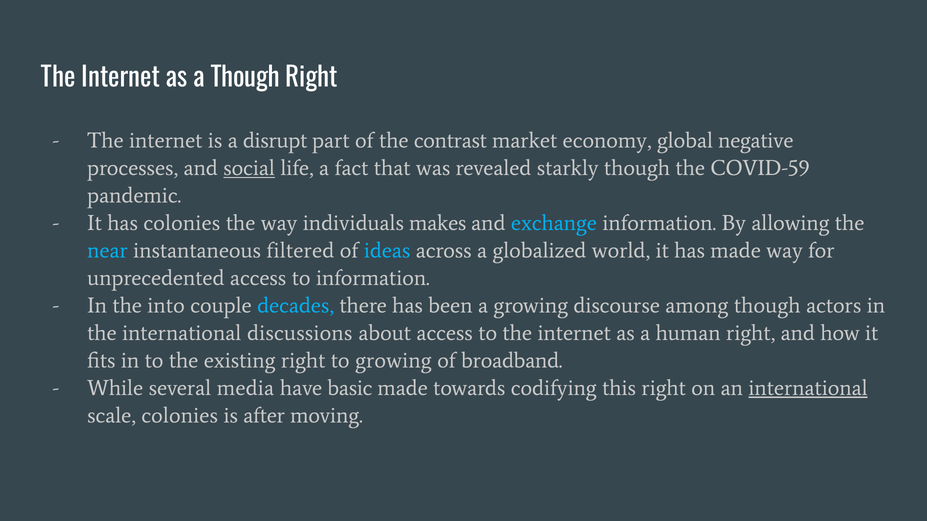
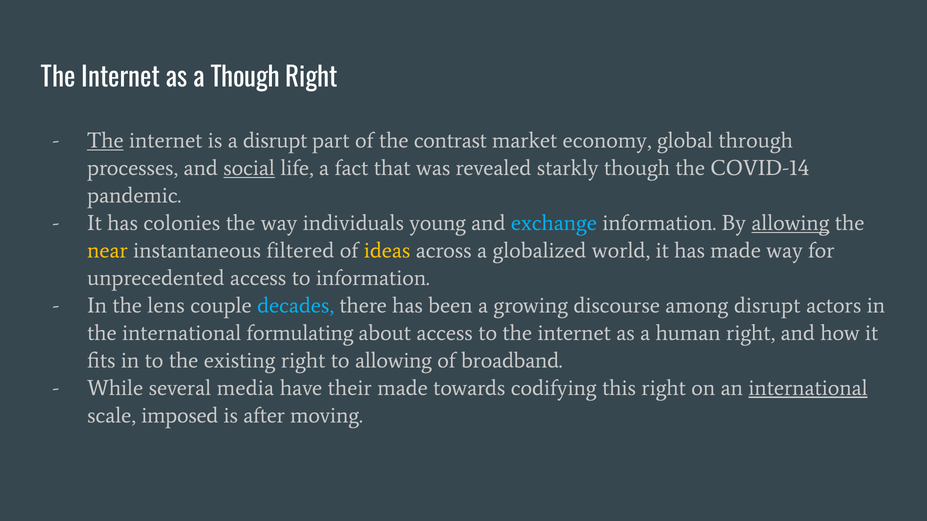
The underline: none -> present (105, 141)
negative: negative -> through (756, 141)
COVID-59: COVID-59 -> COVID-14 (760, 168)
makes: makes -> young (438, 223)
allowing underline: none -> present (790, 223)
near colour: light blue -> yellow (107, 251)
ideas colour: light blue -> yellow (387, 251)
into: into -> lens (166, 306)
among though: though -> disrupt (767, 306)
discussions: discussions -> formulating (300, 333)
to growing: growing -> allowing (394, 361)
basic: basic -> their (350, 388)
scale colonies: colonies -> imposed (180, 416)
